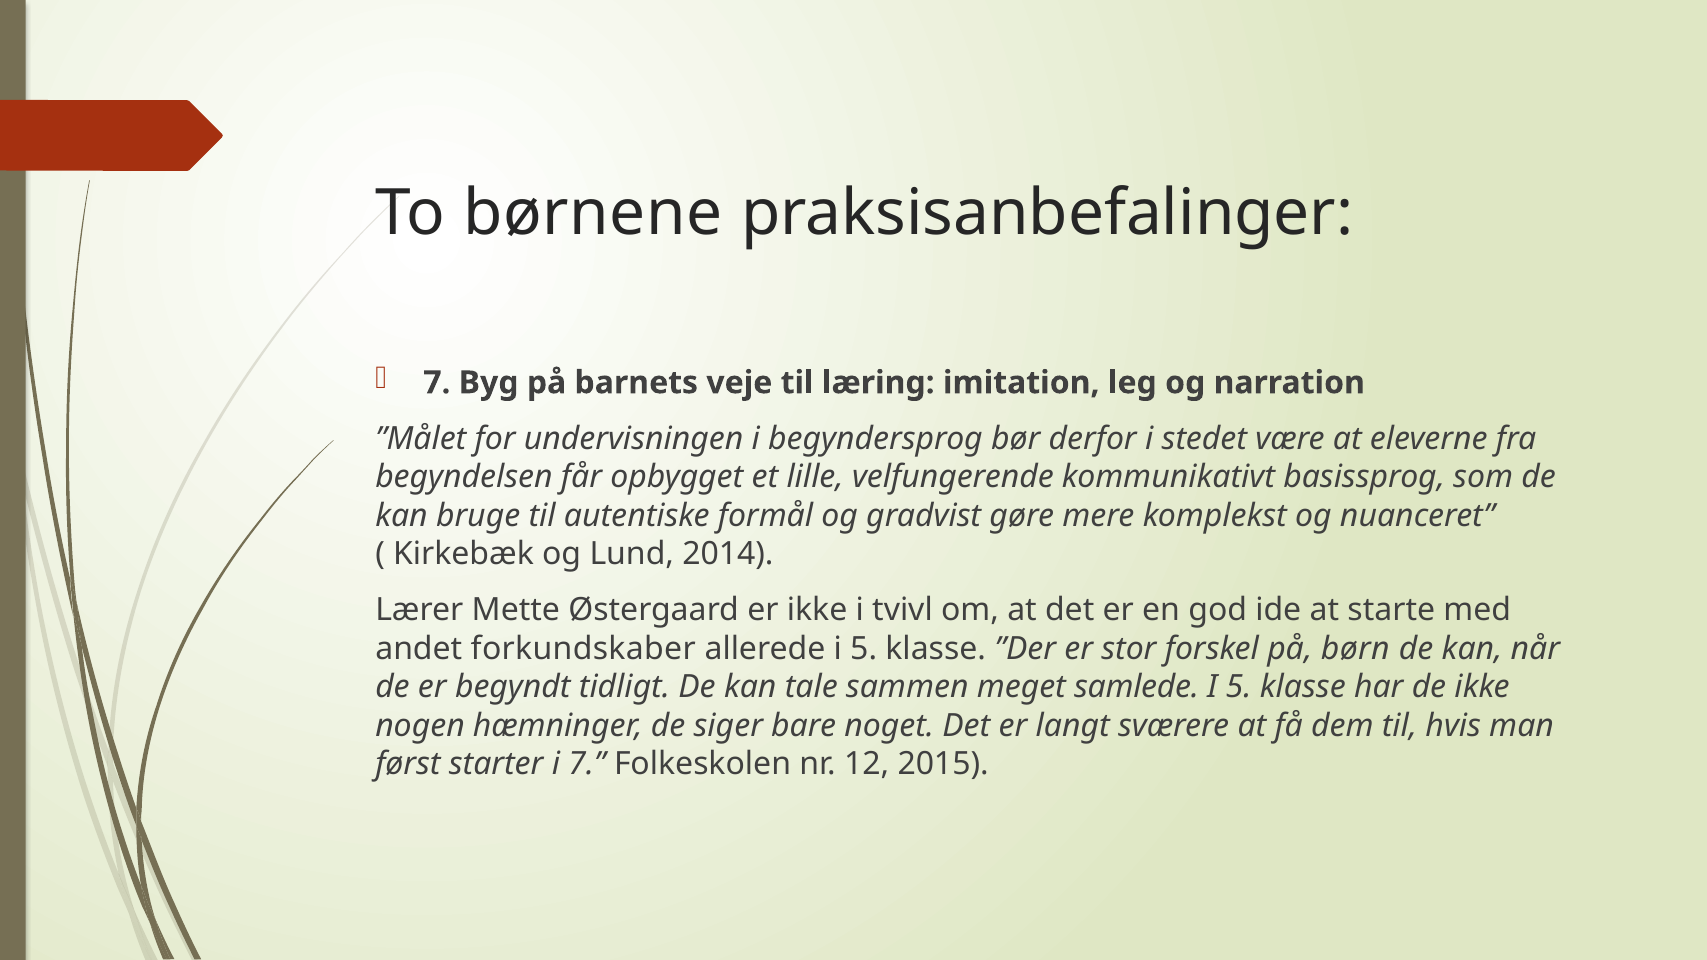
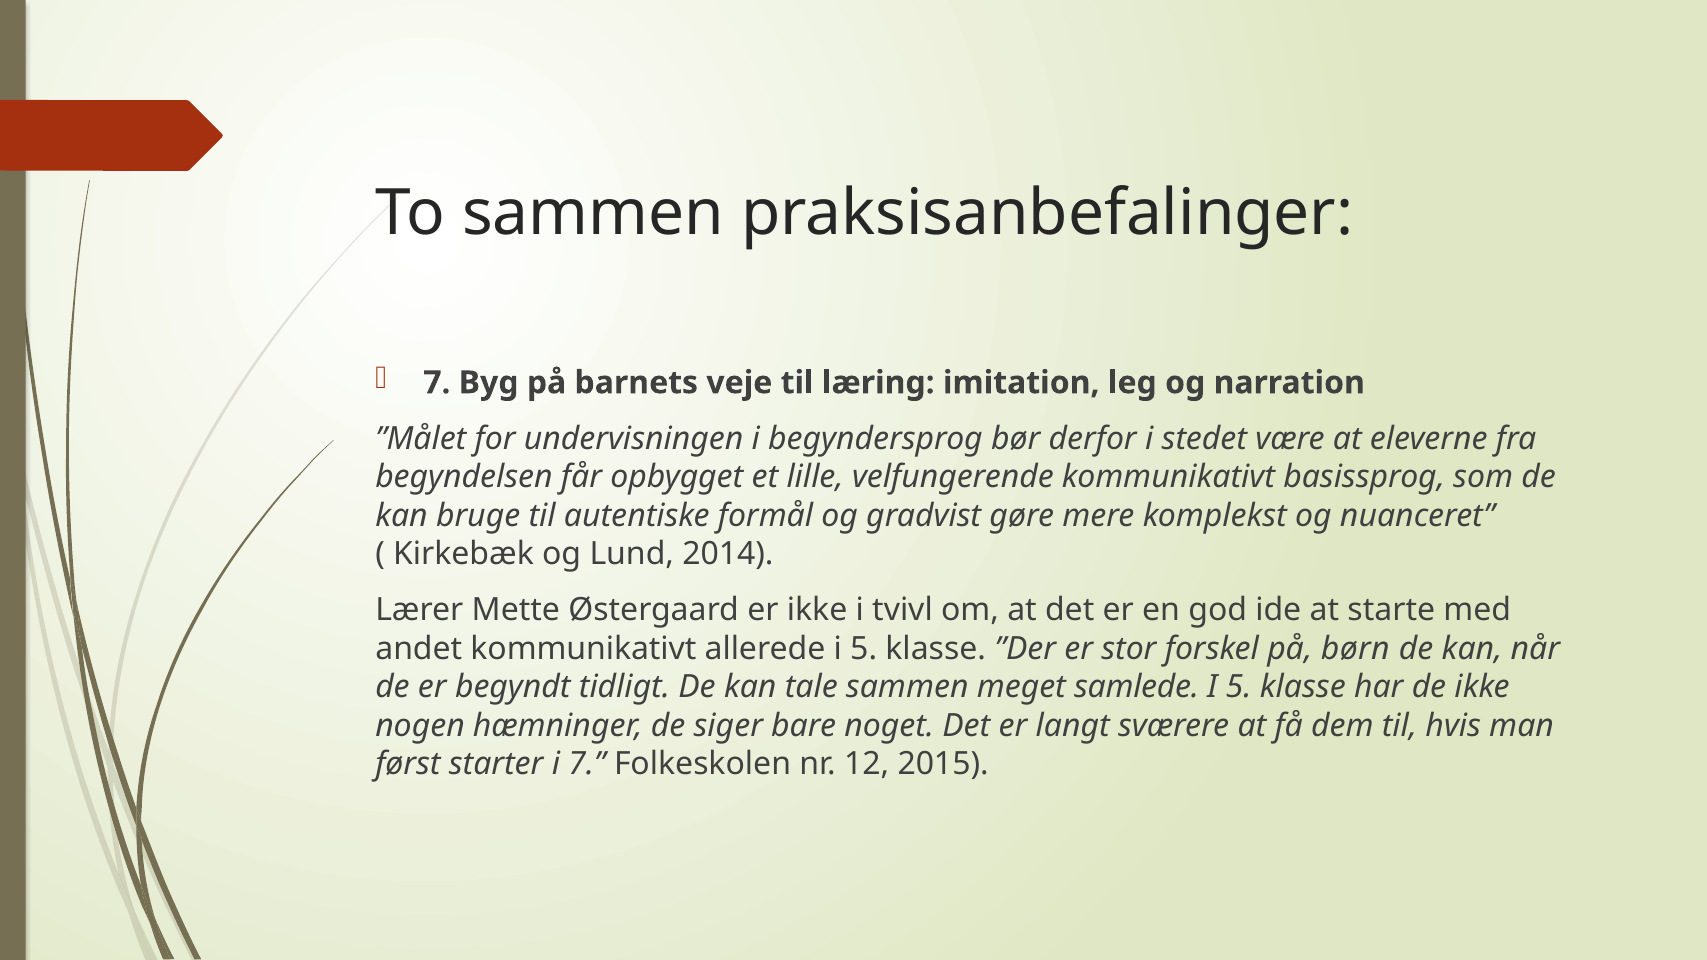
To børnene: børnene -> sammen (593, 214)
andet forkundskaber: forkundskaber -> kommunikativt (583, 649)
